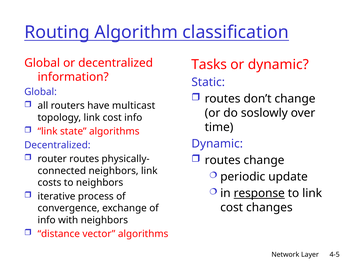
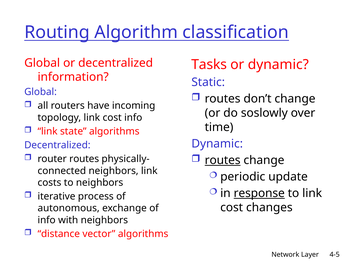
multicast: multicast -> incoming (134, 106)
routes underline: none -> present (223, 160)
convergence: convergence -> autonomous (69, 208)
